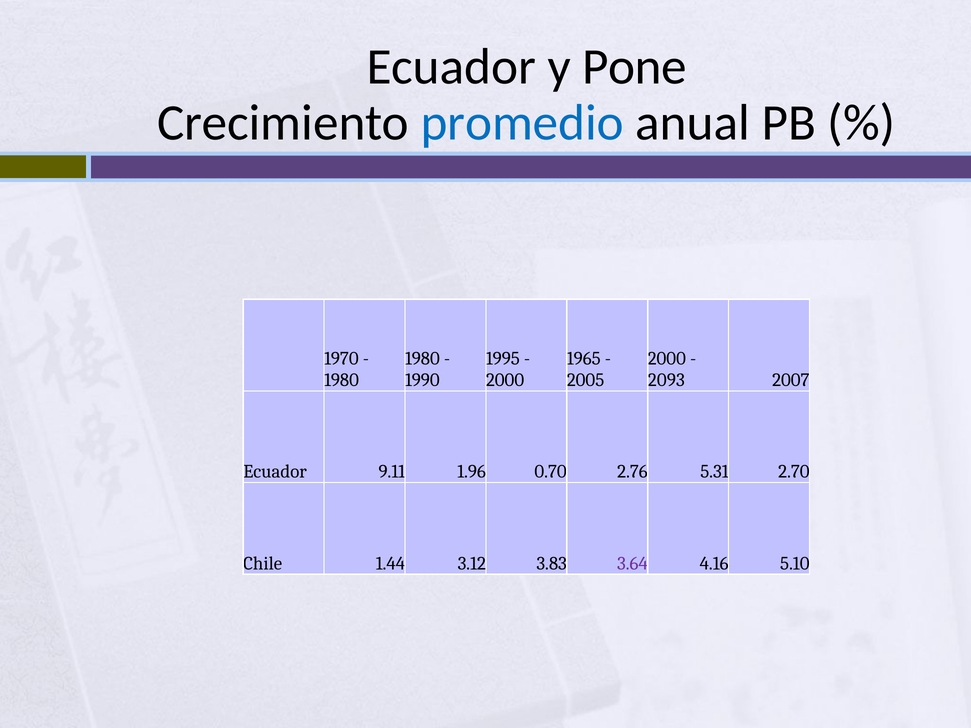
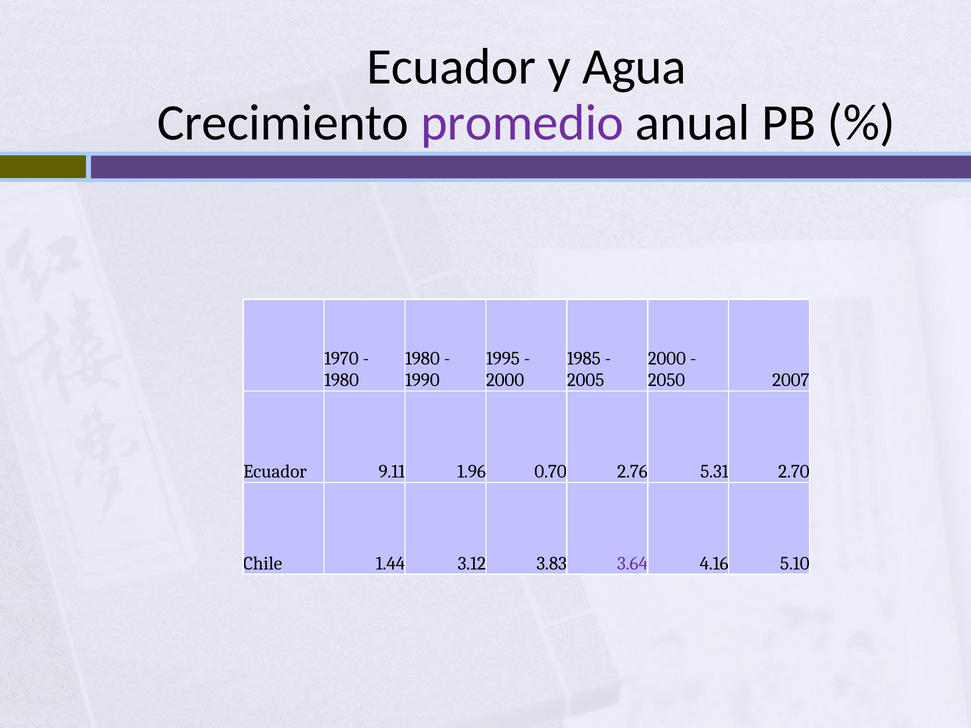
Pone: Pone -> Agua (634, 67)
promedio colour: blue -> purple (522, 123)
1965: 1965 -> 1985 (584, 358)
2093: 2093 -> 2050 (666, 380)
